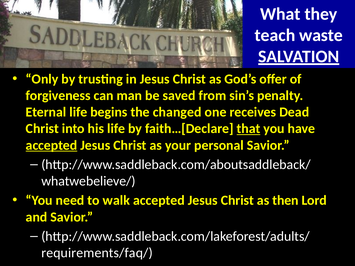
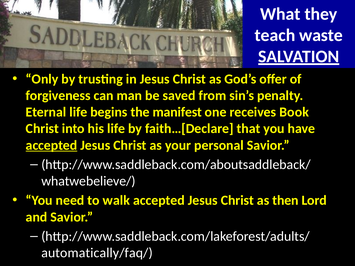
changed: changed -> manifest (177, 112)
Dead: Dead -> Book (294, 112)
that underline: present -> none (248, 129)
requirements/faq/: requirements/faq/ -> automatically/faq/ (97, 253)
